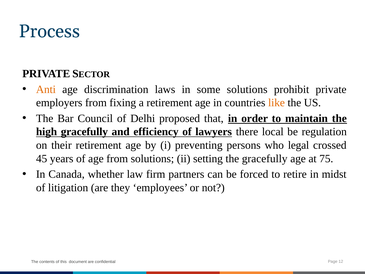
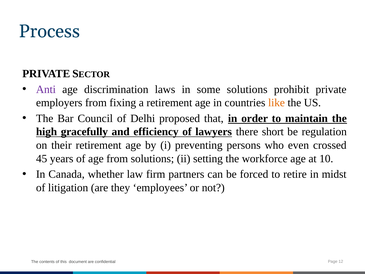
Anti colour: orange -> purple (46, 89)
local: local -> short (273, 132)
legal: legal -> even (298, 145)
the gracefully: gracefully -> workforce (265, 158)
75: 75 -> 10 (326, 158)
